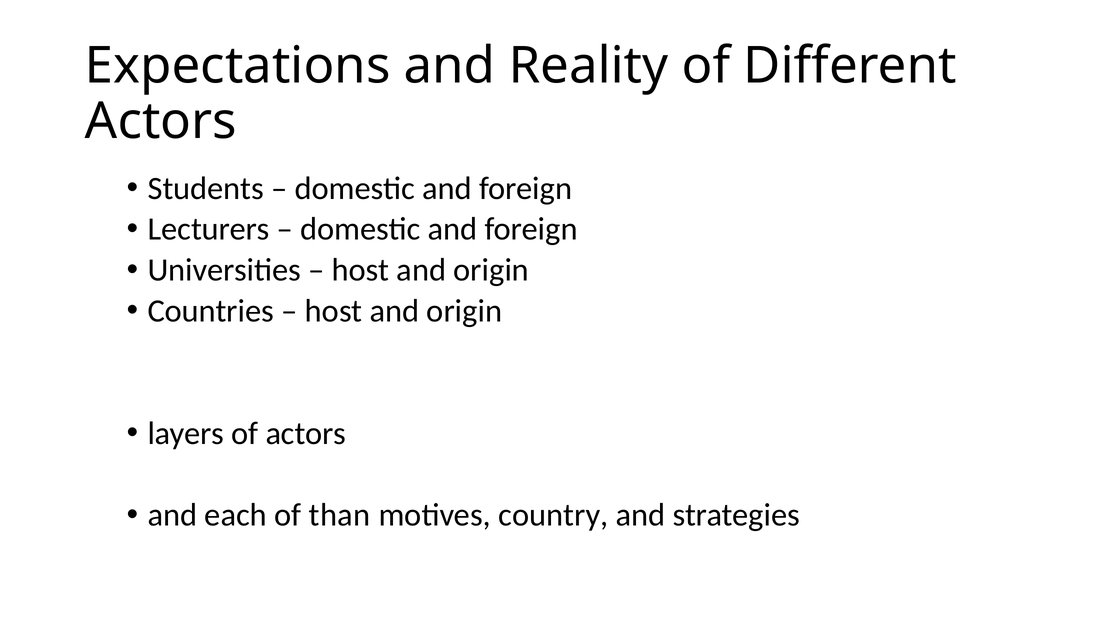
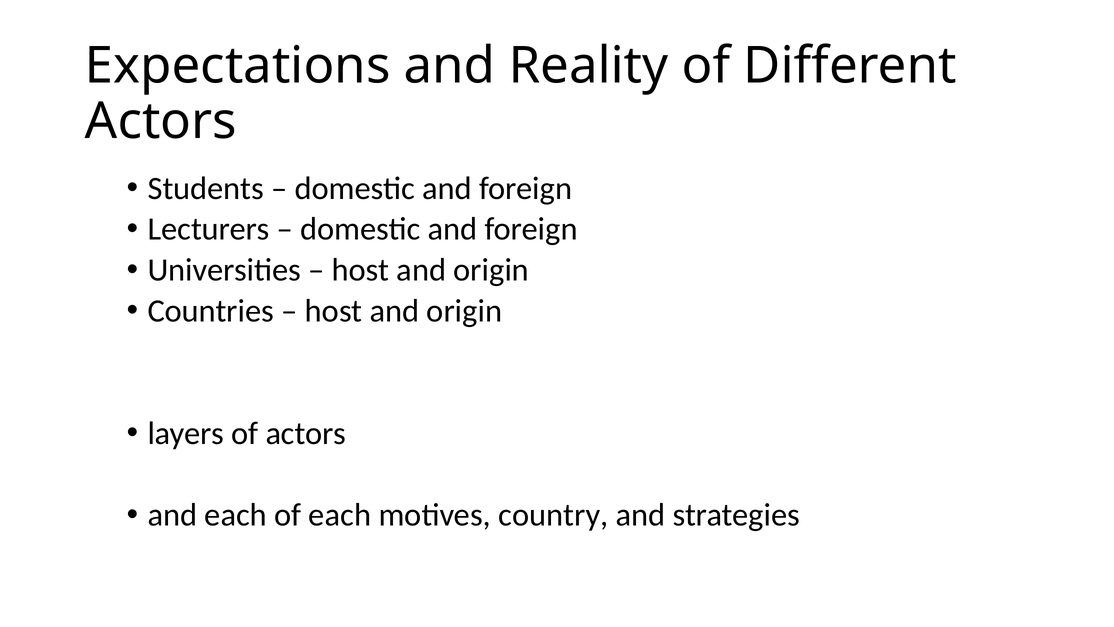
of than: than -> each (340, 515)
